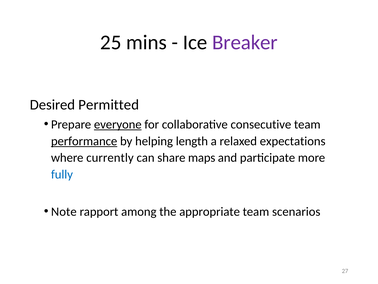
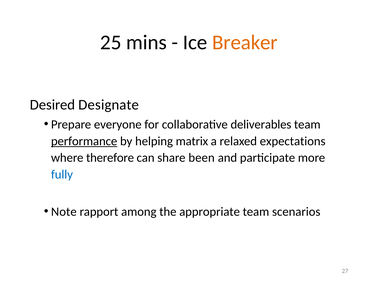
Breaker colour: purple -> orange (245, 42)
Permitted: Permitted -> Designate (109, 105)
everyone underline: present -> none (118, 124)
consecutive: consecutive -> deliverables (261, 124)
length: length -> matrix (192, 141)
currently: currently -> therefore (110, 158)
maps: maps -> been (202, 158)
